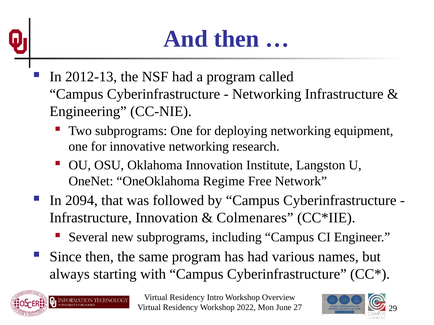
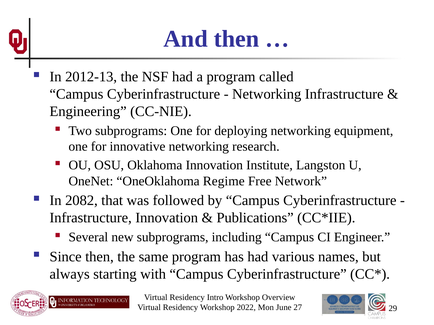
2094: 2094 -> 2082 (81, 201)
Colmenares: Colmenares -> Publications (255, 218)
